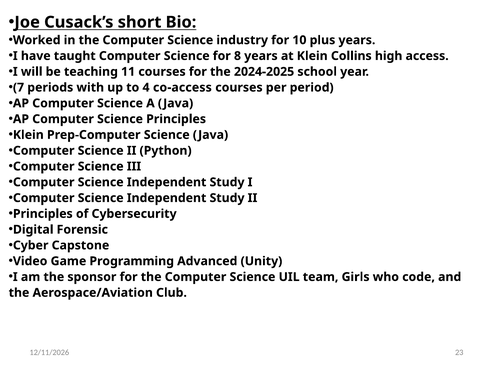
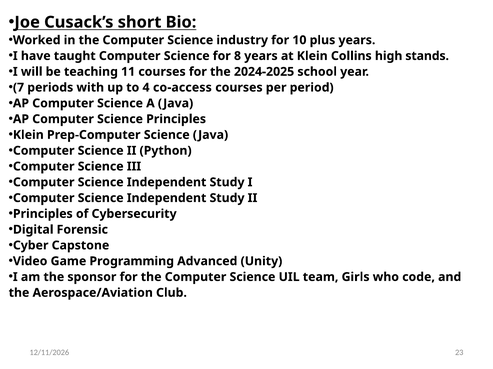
access: access -> stands (427, 56)
